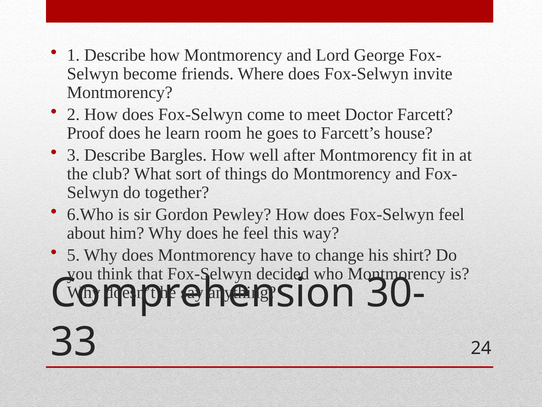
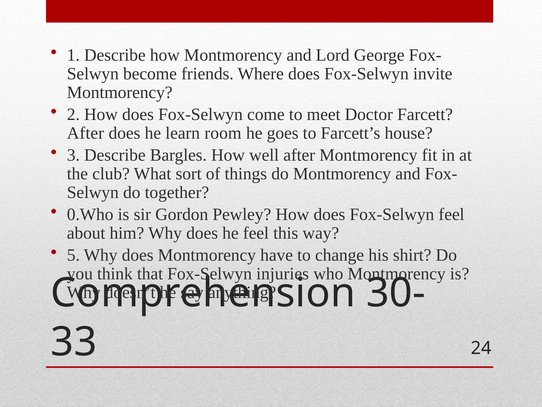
Proof: Proof -> After (85, 133)
6.Who: 6.Who -> 0.Who (90, 214)
decided: decided -> injuries (283, 274)
